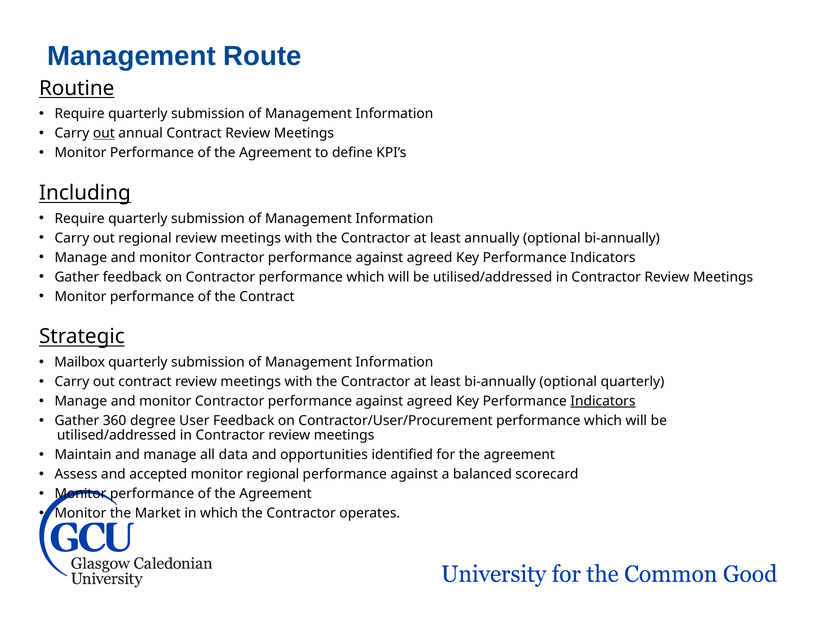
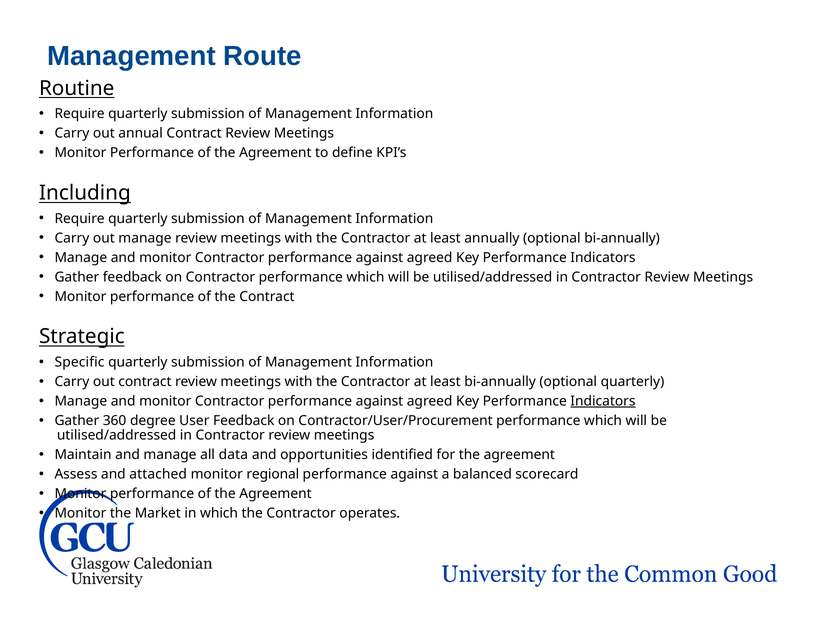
out underline: present -> none (104, 133)
out regional: regional -> manage (145, 238)
Mailbox: Mailbox -> Specific (80, 362)
accepted: accepted -> attached (158, 474)
